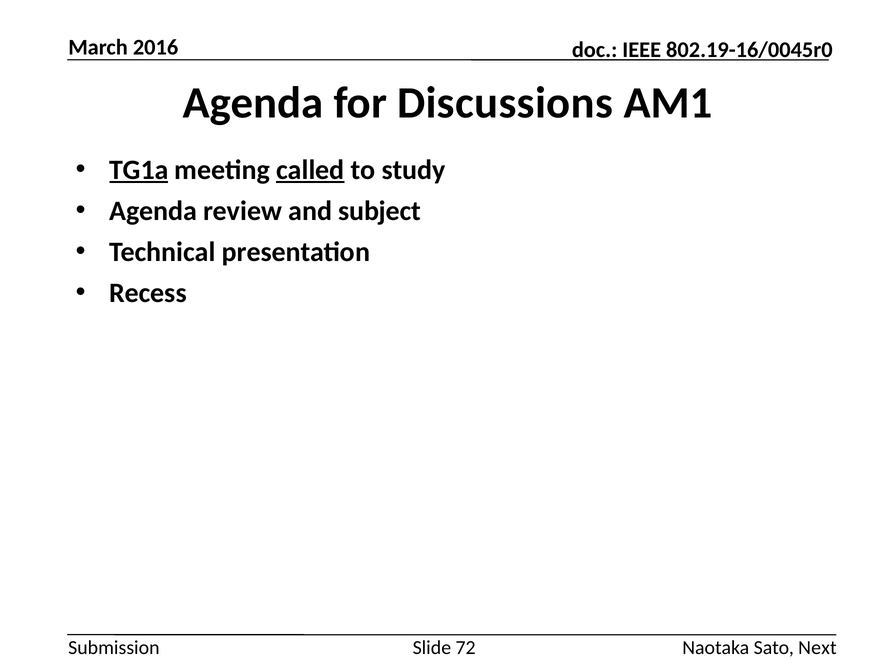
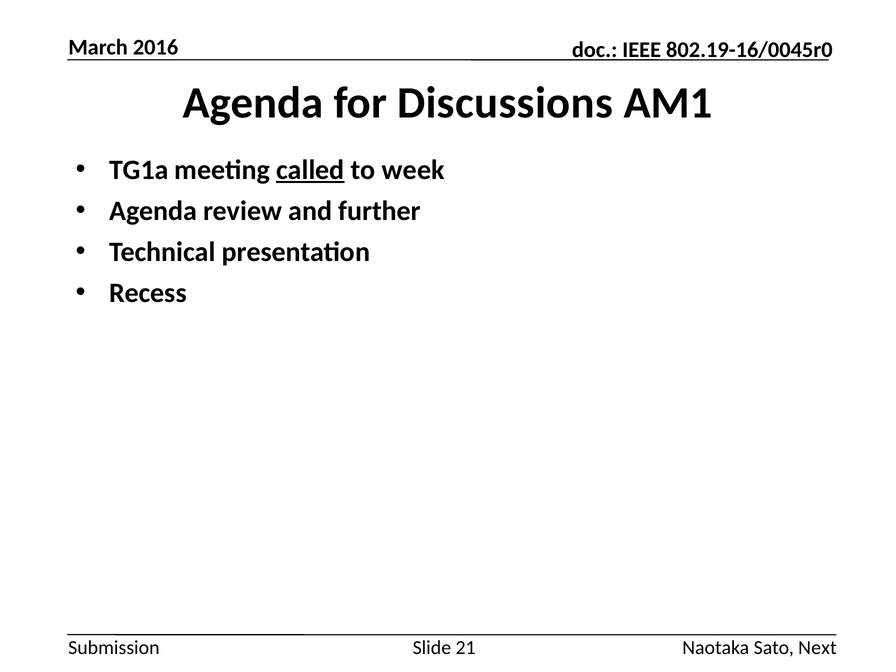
TG1a underline: present -> none (139, 170)
study: study -> week (413, 170)
subject: subject -> further (379, 211)
72: 72 -> 21 (466, 648)
